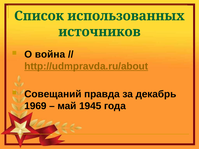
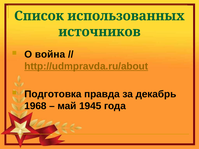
Совещаний: Совещаний -> Подготовка (53, 94)
1969: 1969 -> 1968 (35, 106)
